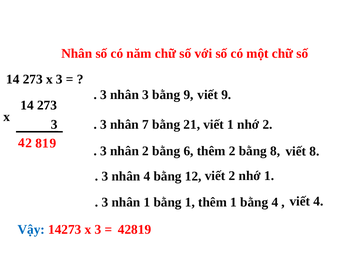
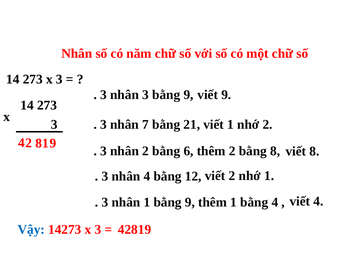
1 bằng 1: 1 -> 9 (190, 203)
